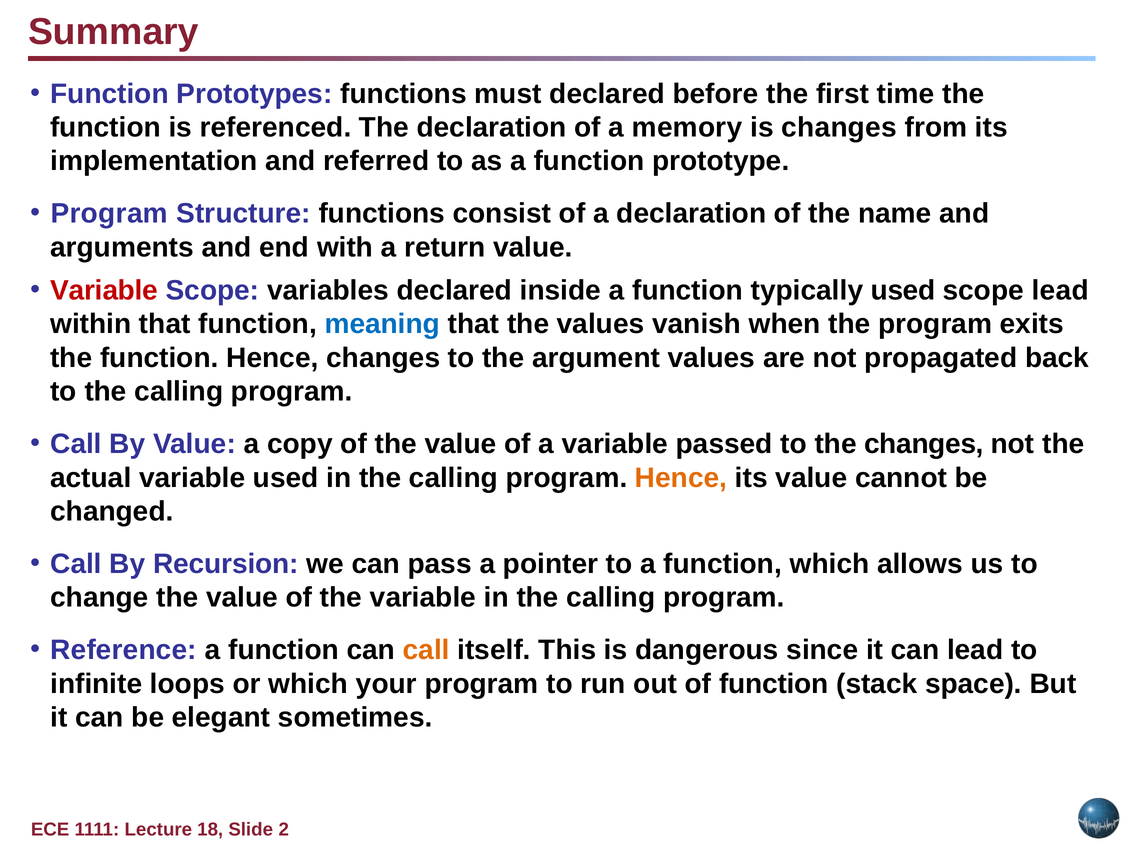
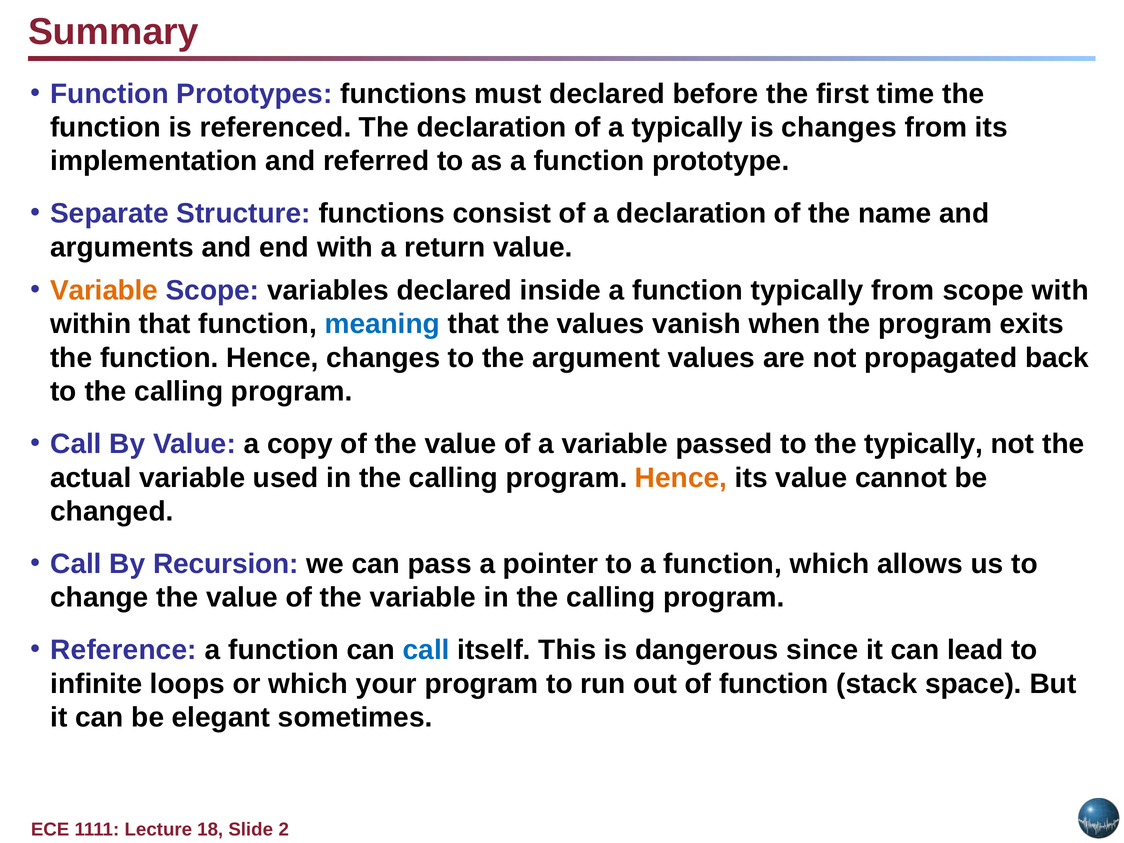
a memory: memory -> typically (687, 127)
Program: Program -> Separate (110, 214)
Variable colour: red -> orange (104, 290)
typically used: used -> from (903, 290)
scope lead: lead -> with (1060, 290)
the changes: changes -> typically (924, 444)
call colour: orange -> blue (426, 650)
